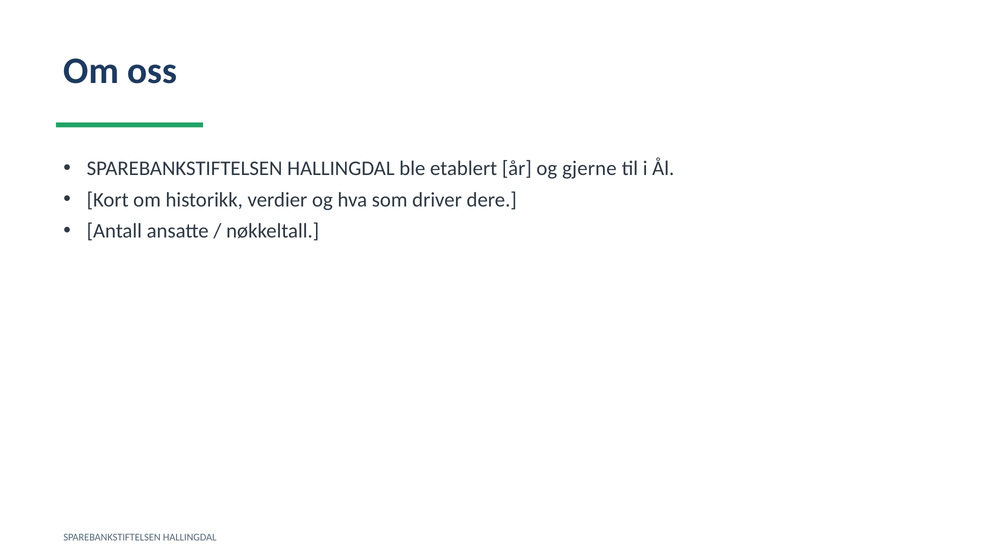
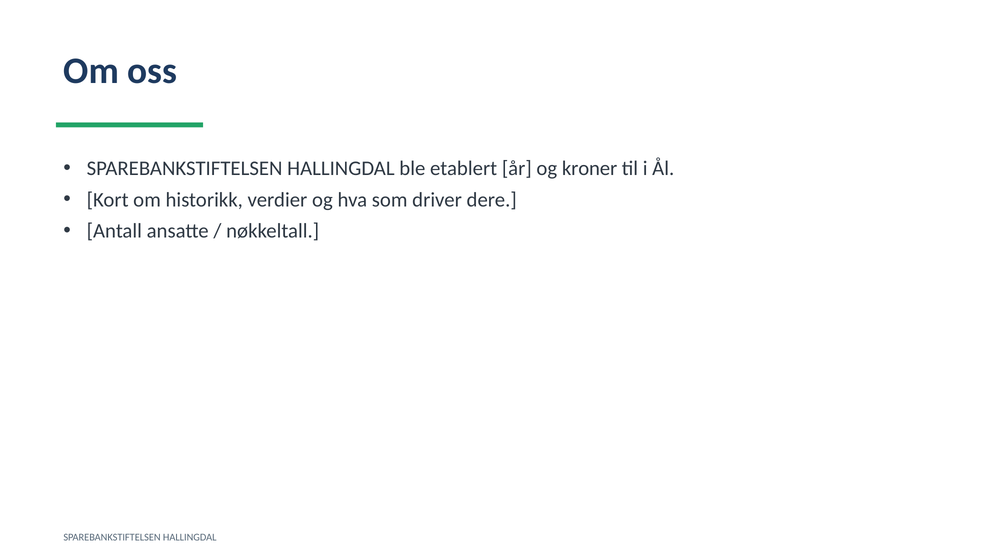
gjerne: gjerne -> kroner (590, 169)
